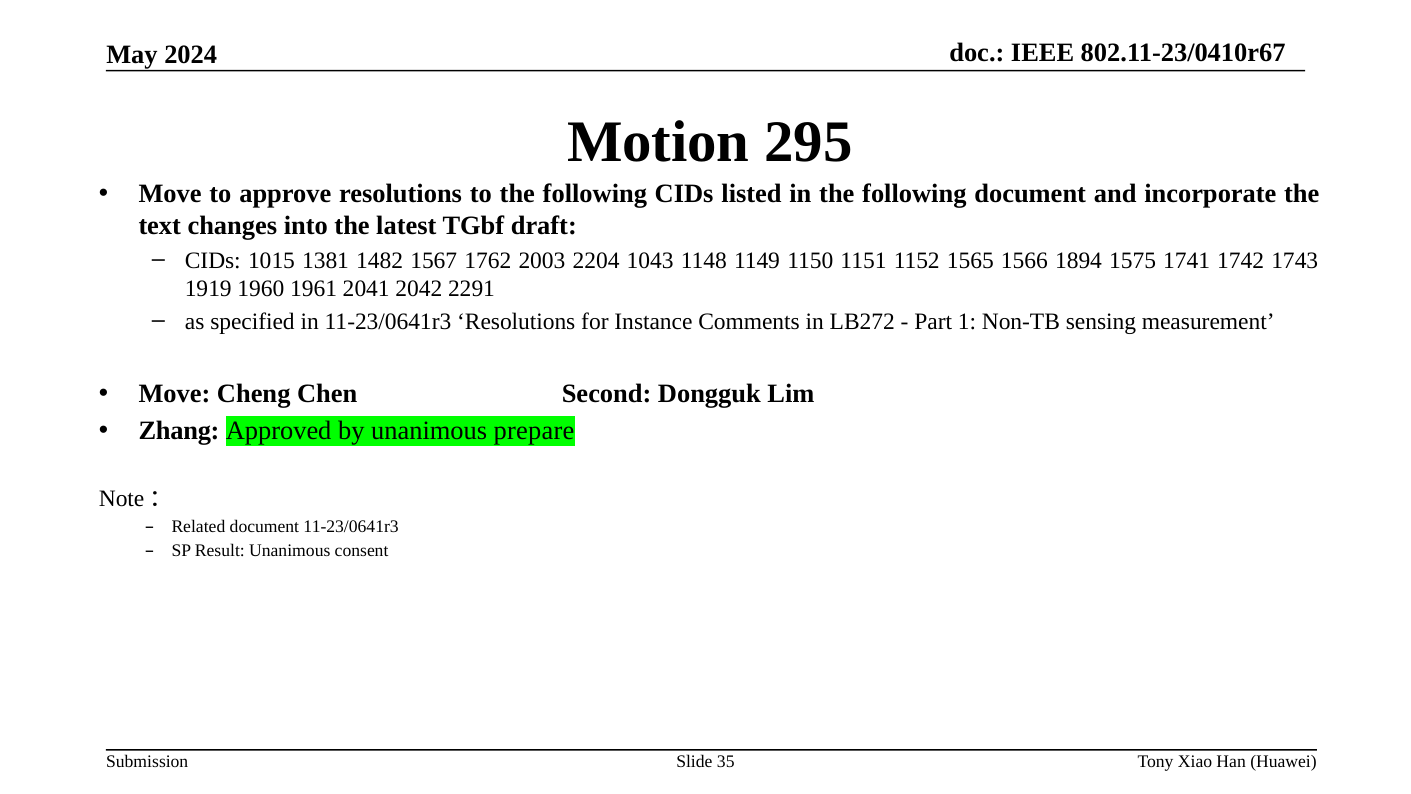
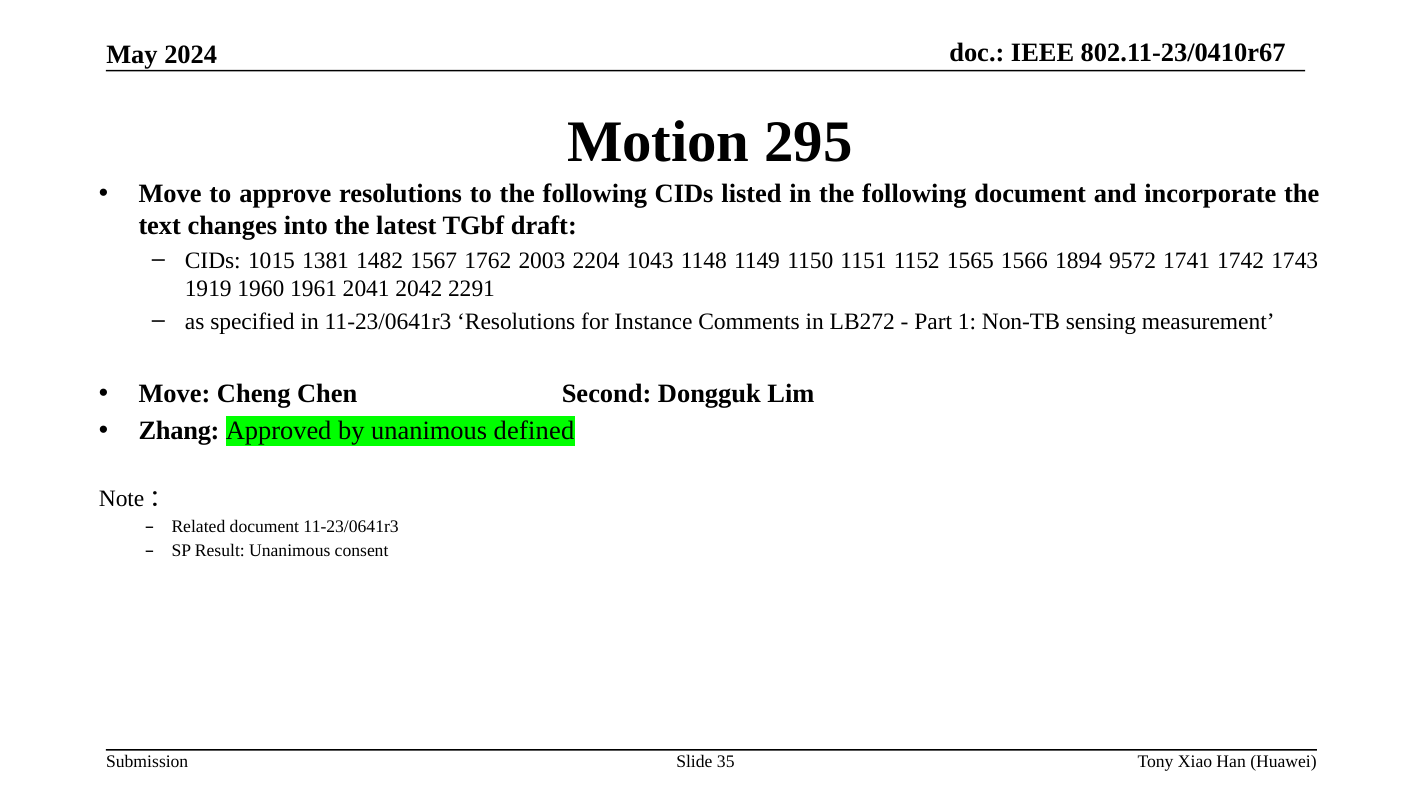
1575: 1575 -> 9572 (1133, 260)
prepare: prepare -> defined (534, 431)
